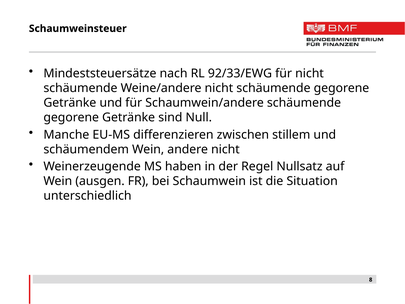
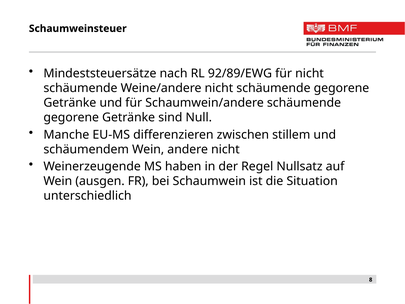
92/33/EWG: 92/33/EWG -> 92/89/EWG (240, 73)
